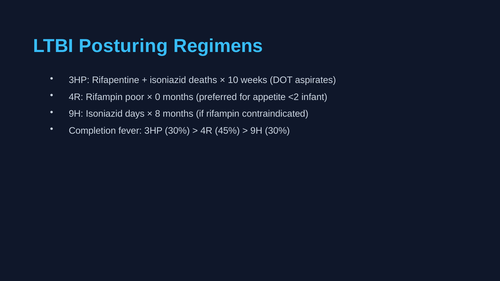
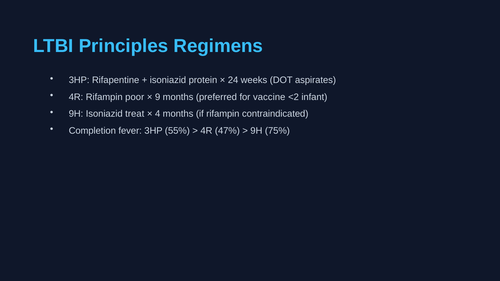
Posturing: Posturing -> Principles (123, 46)
deaths: deaths -> protein (203, 80)
10: 10 -> 24 (233, 80)
0: 0 -> 9 (158, 97)
appetite: appetite -> vaccine (269, 97)
days: days -> treat (135, 114)
8: 8 -> 4 (158, 114)
3HP 30%: 30% -> 55% (177, 131)
45%: 45% -> 47% (227, 131)
9H 30%: 30% -> 75% (277, 131)
